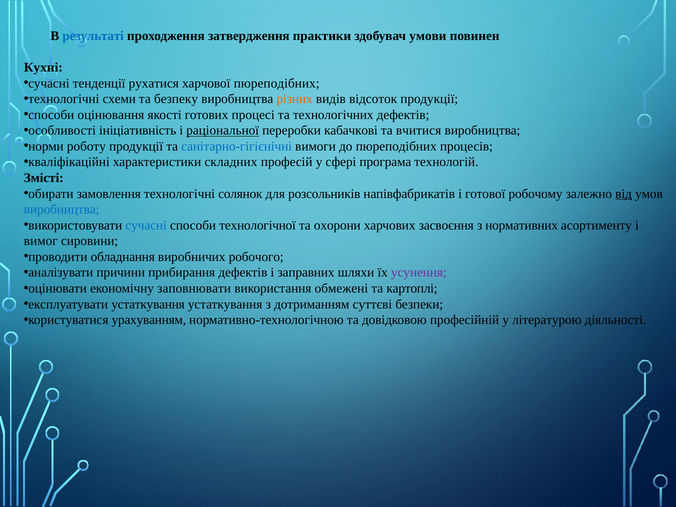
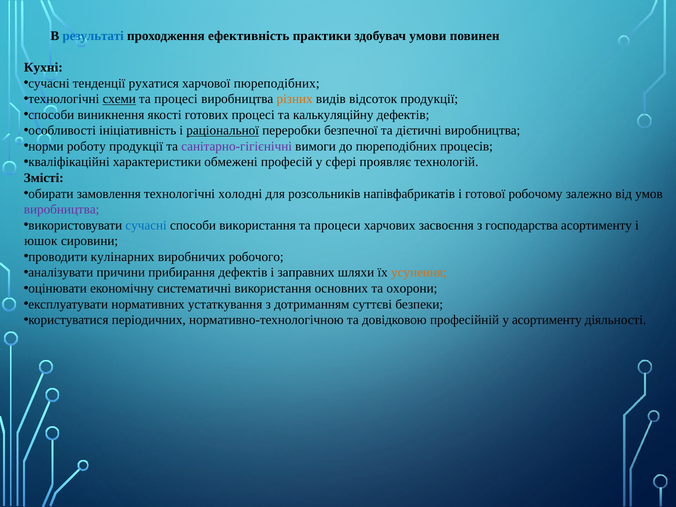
затвердження: затвердження -> ефективність (249, 36)
схеми underline: none -> present (119, 99)
та безпеку: безпеку -> процесі (176, 99)
оцінювання: оцінювання -> виникнення (111, 115)
технологічних: технологічних -> калькуляційну (333, 115)
кабачкові: кабачкові -> безпечної (351, 131)
вчитися: вчитися -> дієтичні (419, 131)
санітарно-гігієнічні colour: blue -> purple (237, 146)
складних: складних -> обмежені (231, 162)
програма: програма -> проявляє (385, 162)
солянок: солянок -> холодні (240, 194)
від underline: present -> none (624, 194)
виробництва colour: blue -> purple (62, 209)
способи технологічної: технологічної -> використання (258, 225)
охорони: охорони -> процеси (337, 225)
нормативних: нормативних -> господарства (522, 225)
вимог: вимог -> юшок (41, 241)
обладнання: обладнання -> кулінарних (123, 257)
усунення colour: purple -> orange (419, 273)
заповнювати: заповнювати -> систематичні (194, 288)
обмежені: обмежені -> основних (341, 288)
картоплі: картоплі -> охорони (412, 288)
експлуатувати устаткування: устаткування -> нормативних (148, 304)
урахуванням: урахуванням -> періодичних (149, 320)
у літературою: літературою -> асортименту (547, 320)
